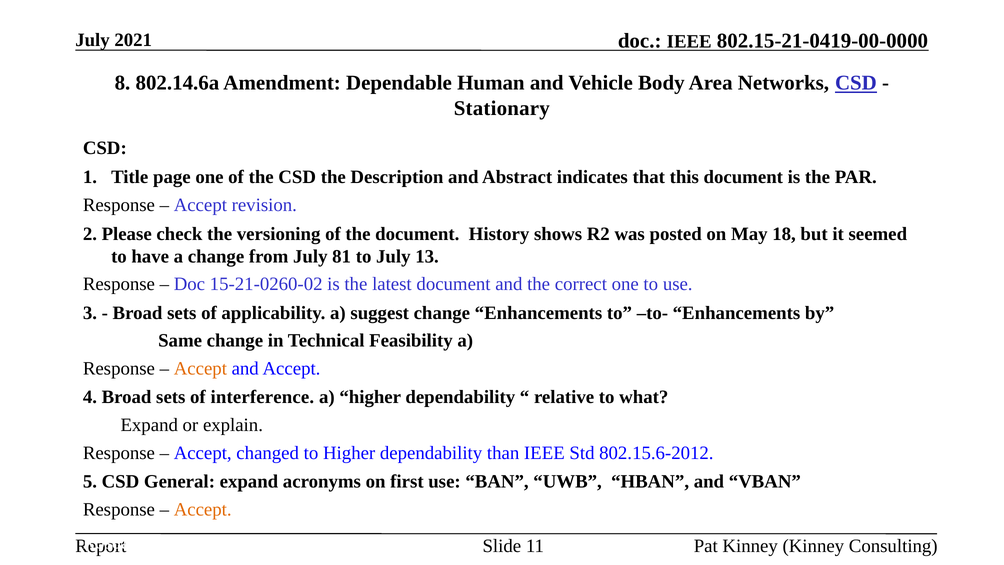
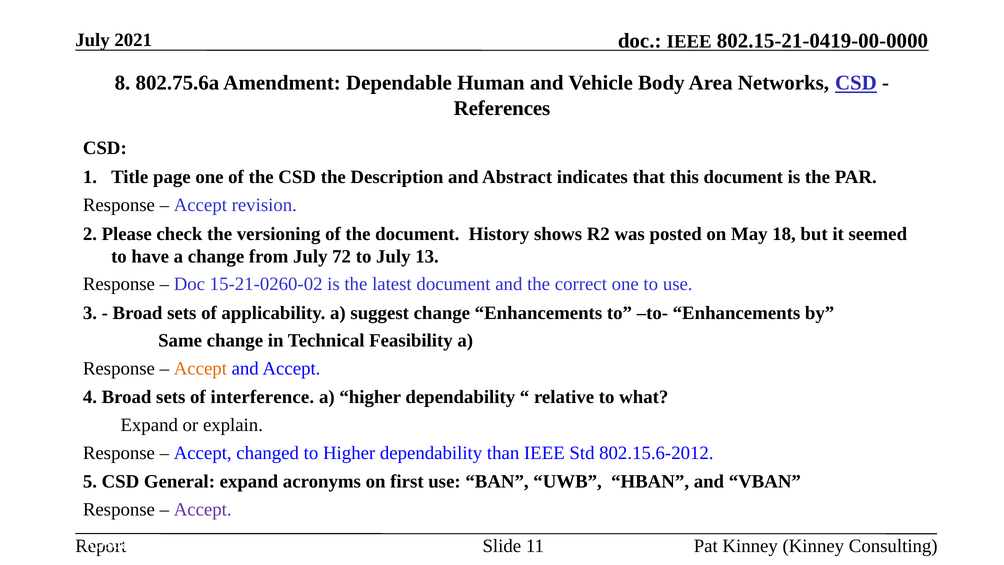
802.14.6a: 802.14.6a -> 802.75.6a (177, 83)
Stationary: Stationary -> References (502, 108)
81: 81 -> 72 (342, 256)
Accept colour: orange -> purple (203, 509)
